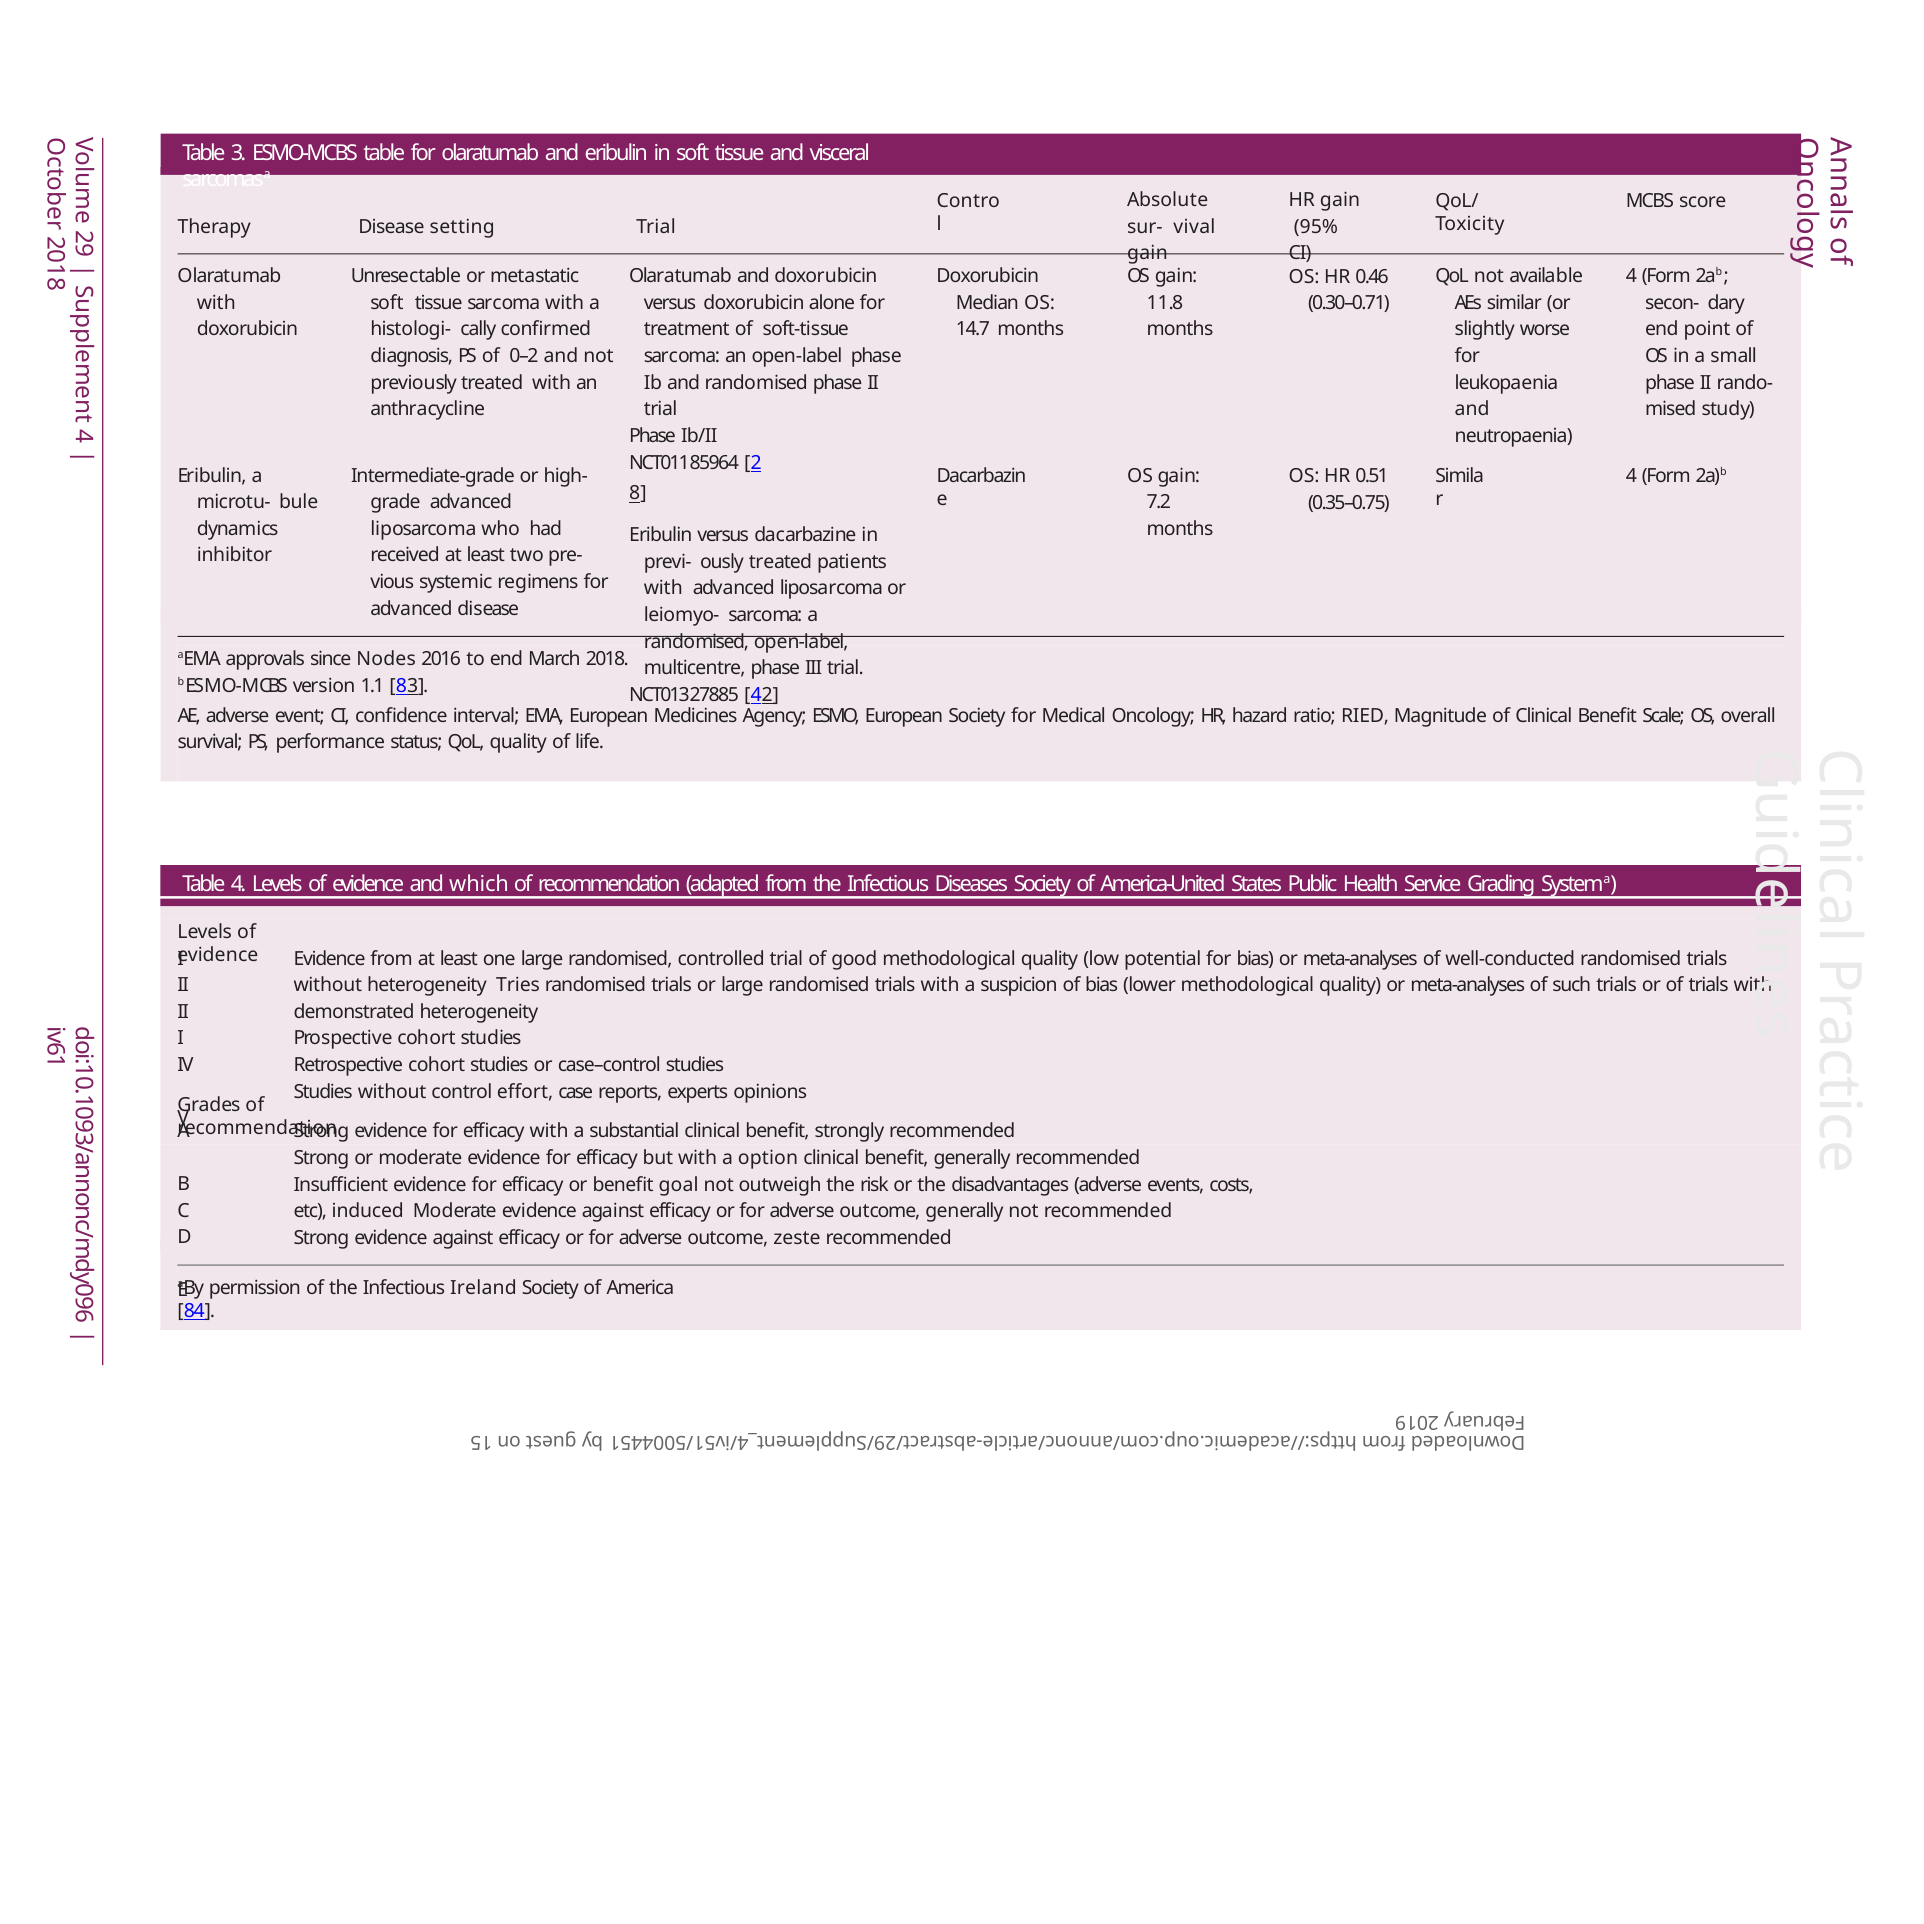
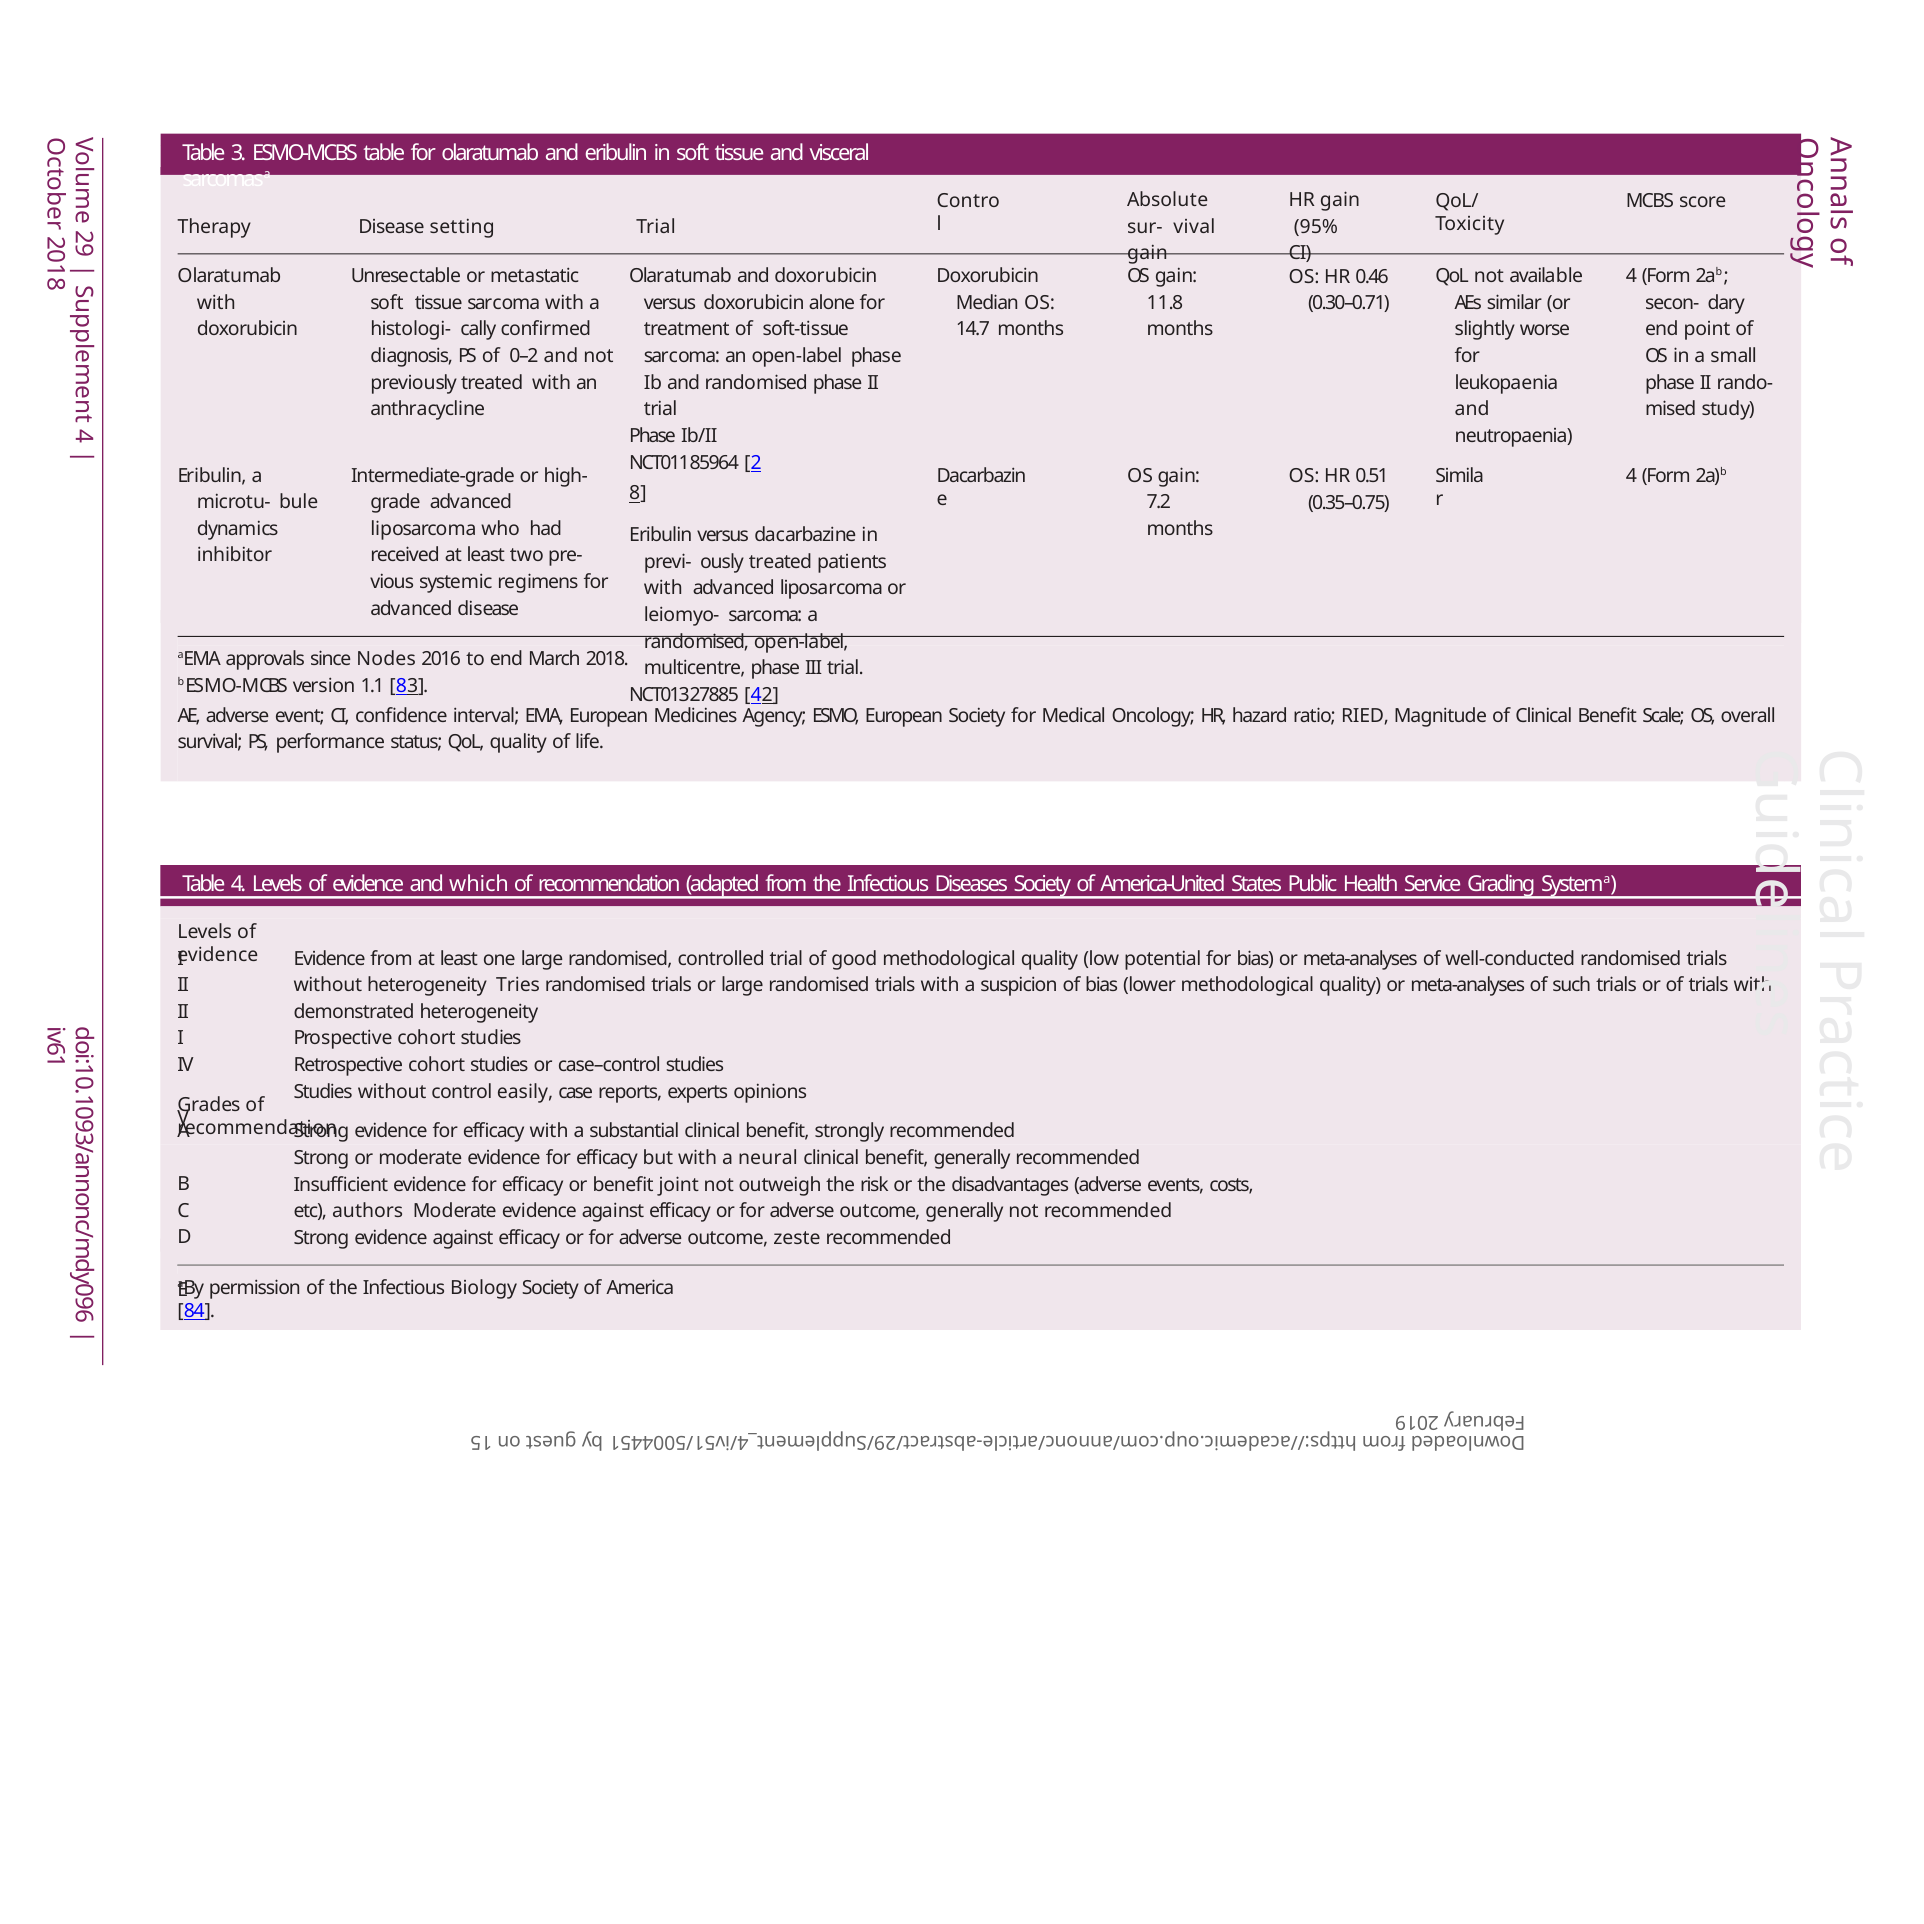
effort: effort -> easily (525, 1092)
option: option -> neural (768, 1158)
goal: goal -> joint (679, 1185)
induced: induced -> authors (368, 1211)
Ireland: Ireland -> Biology (484, 1288)
